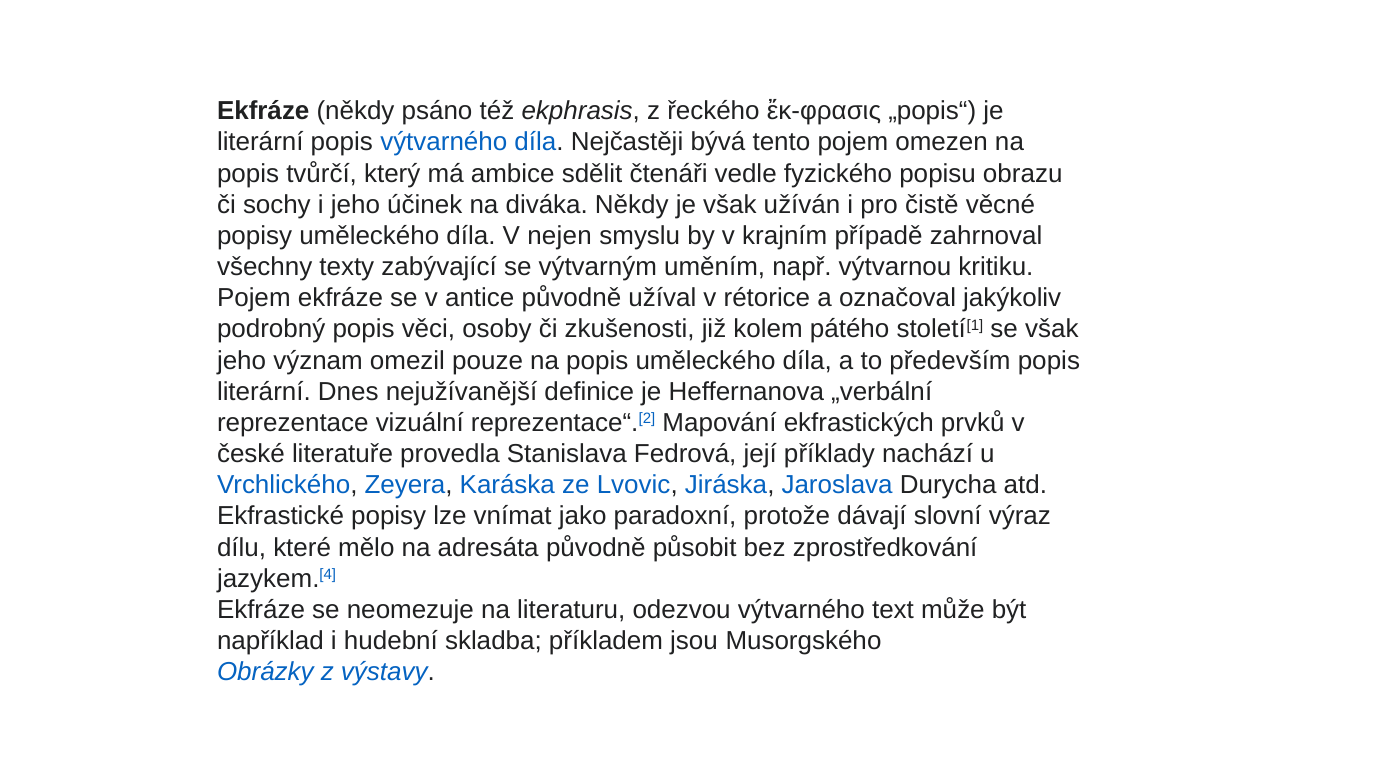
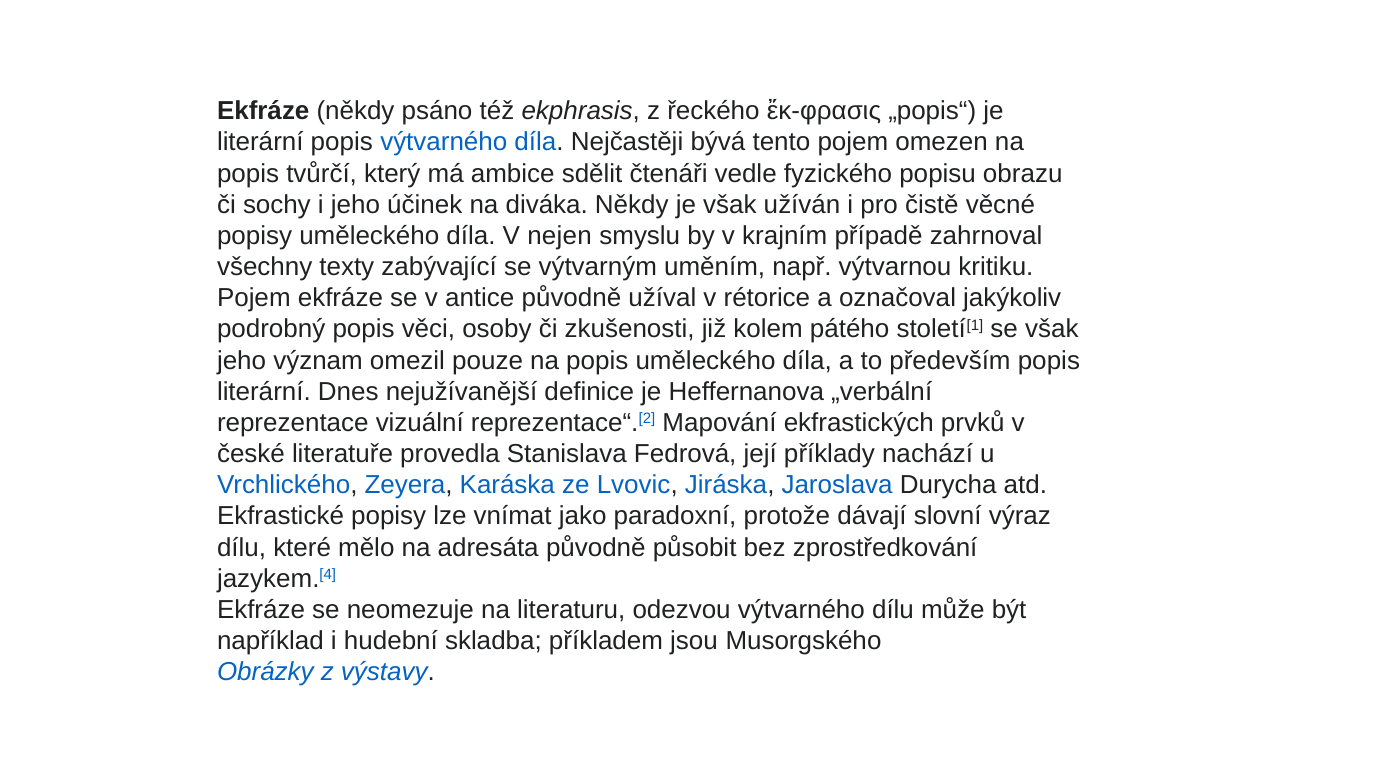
výtvarného text: text -> dílu (893, 610)
